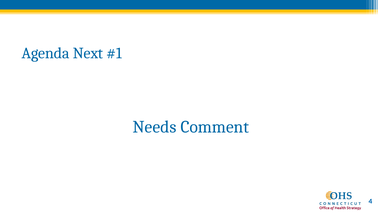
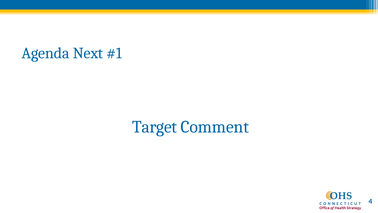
Needs: Needs -> Target (155, 127)
